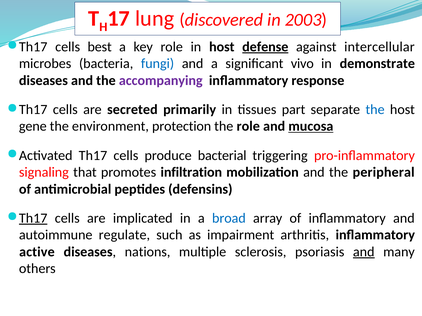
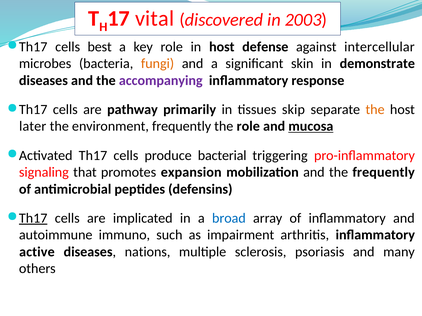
lung: lung -> vital (155, 18)
defense underline: present -> none (265, 47)
fungi colour: blue -> orange (158, 64)
vivo: vivo -> skin (302, 64)
secreted: secreted -> pathway (132, 110)
part: part -> skip (293, 110)
the colour: blue -> orange (375, 110)
gene: gene -> later (33, 127)
environment protection: protection -> frequently (182, 127)
infiltration: infiltration -> expansion (191, 172)
the peripheral: peripheral -> frequently (384, 172)
regulate: regulate -> immuno (124, 235)
and underline: present -> none (364, 252)
